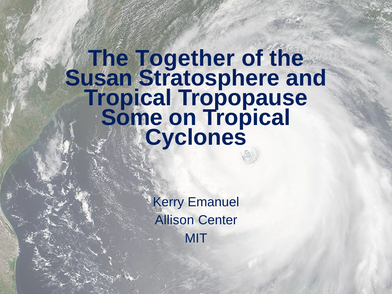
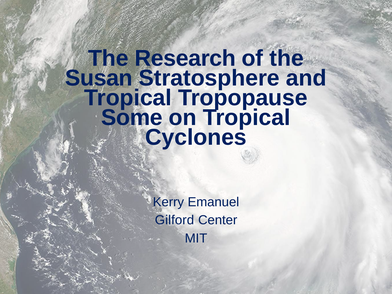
Together: Together -> Research (185, 58)
Allison: Allison -> Gilford (174, 220)
